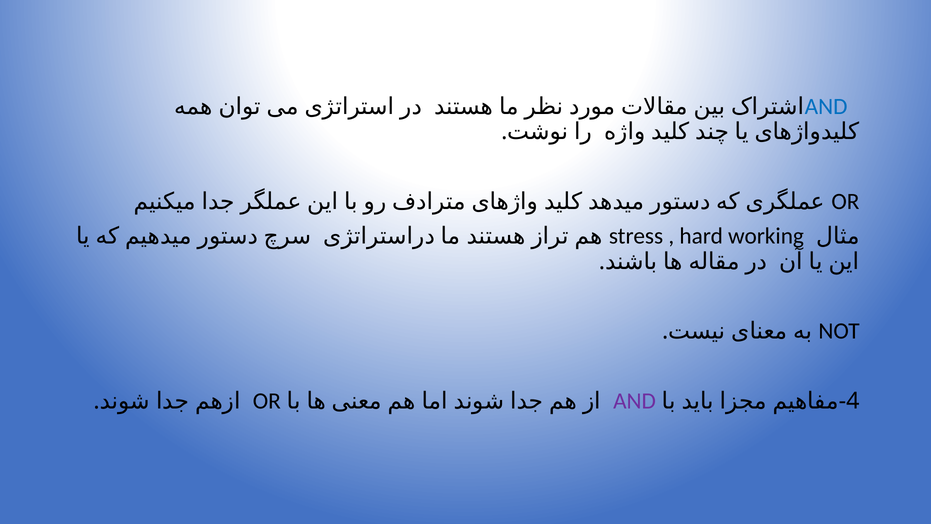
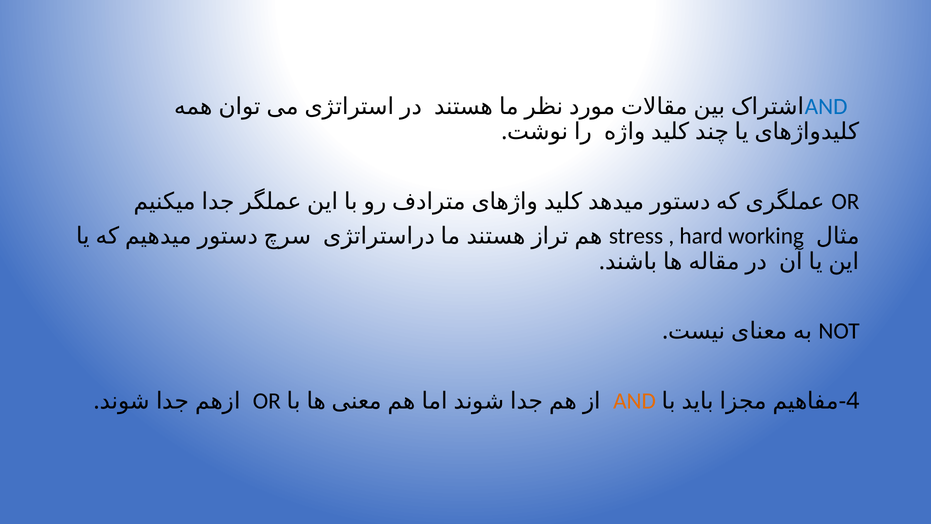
AND colour: purple -> orange (635, 401)
